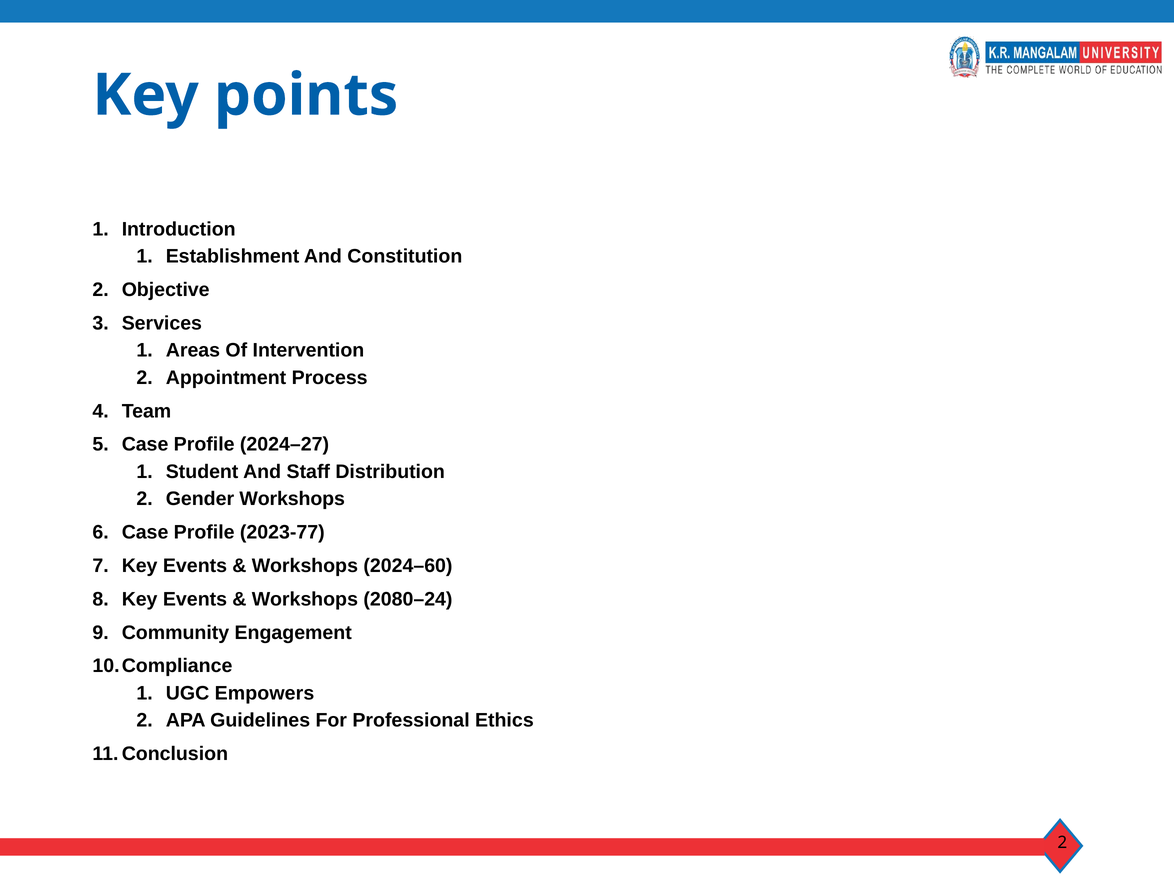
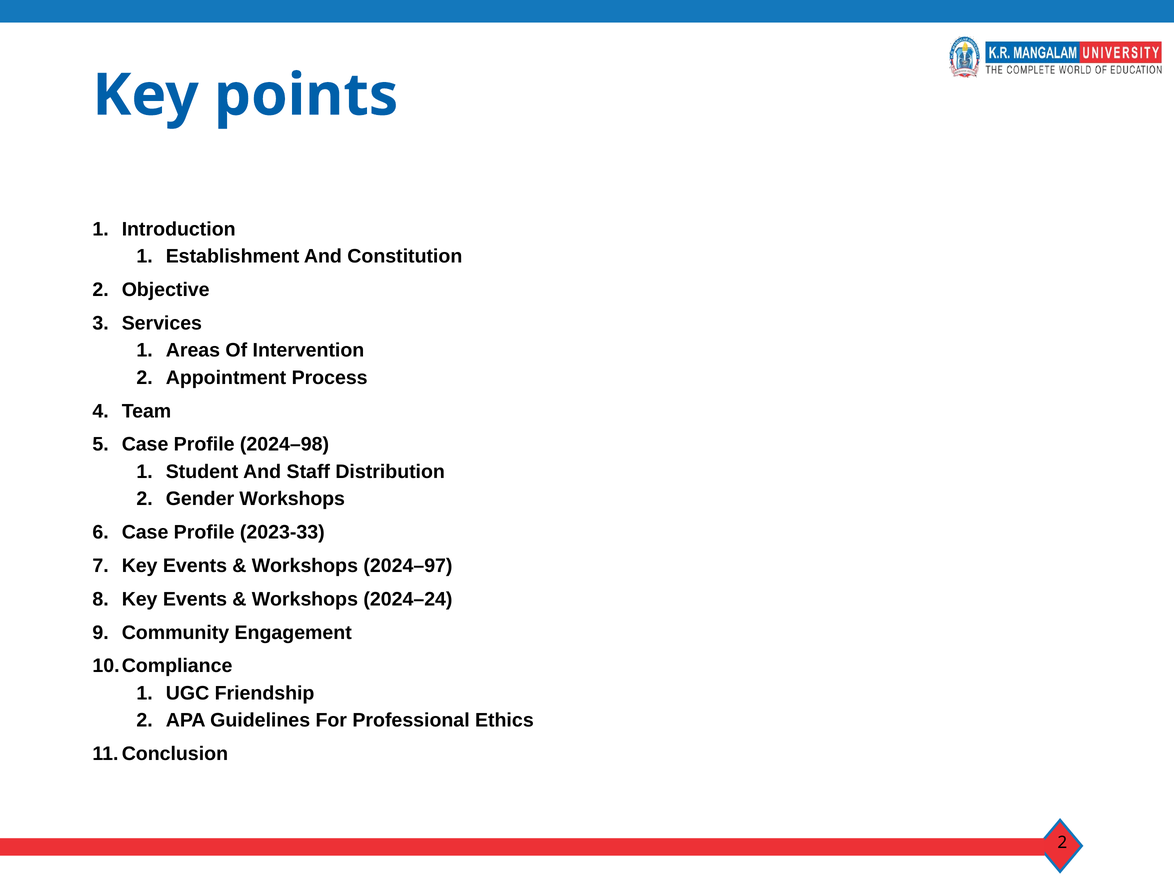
2024–27: 2024–27 -> 2024–98 (284, 444)
2023-77: 2023-77 -> 2023-33 (282, 532)
2024–60: 2024–60 -> 2024–97 (408, 565)
2080–24: 2080–24 -> 2024–24 (408, 599)
Empowers: Empowers -> Friendship (265, 693)
